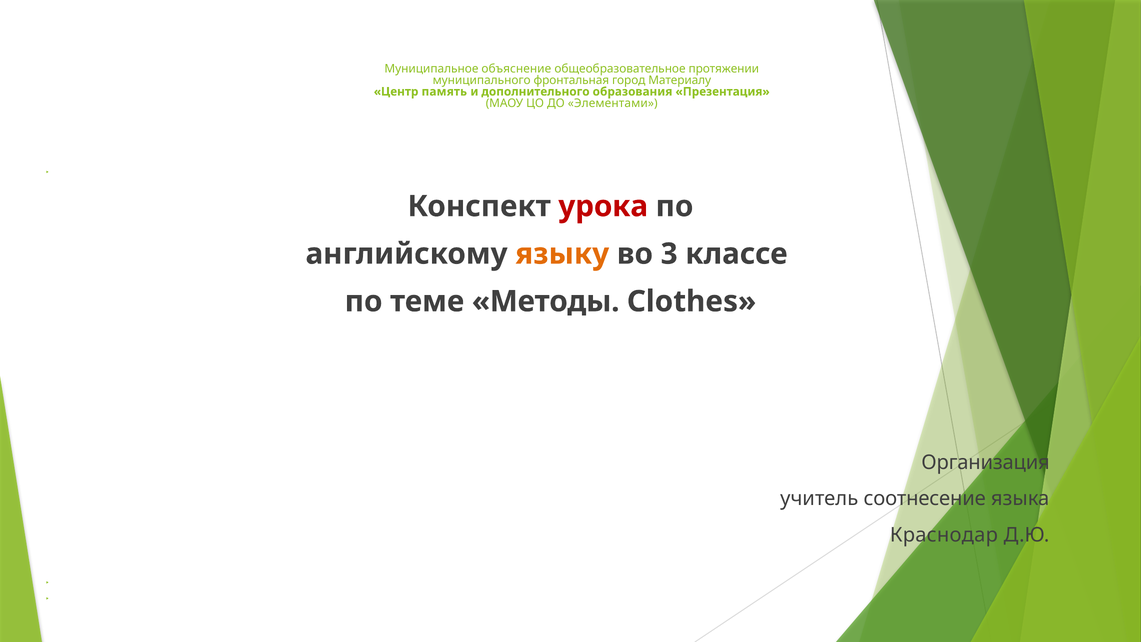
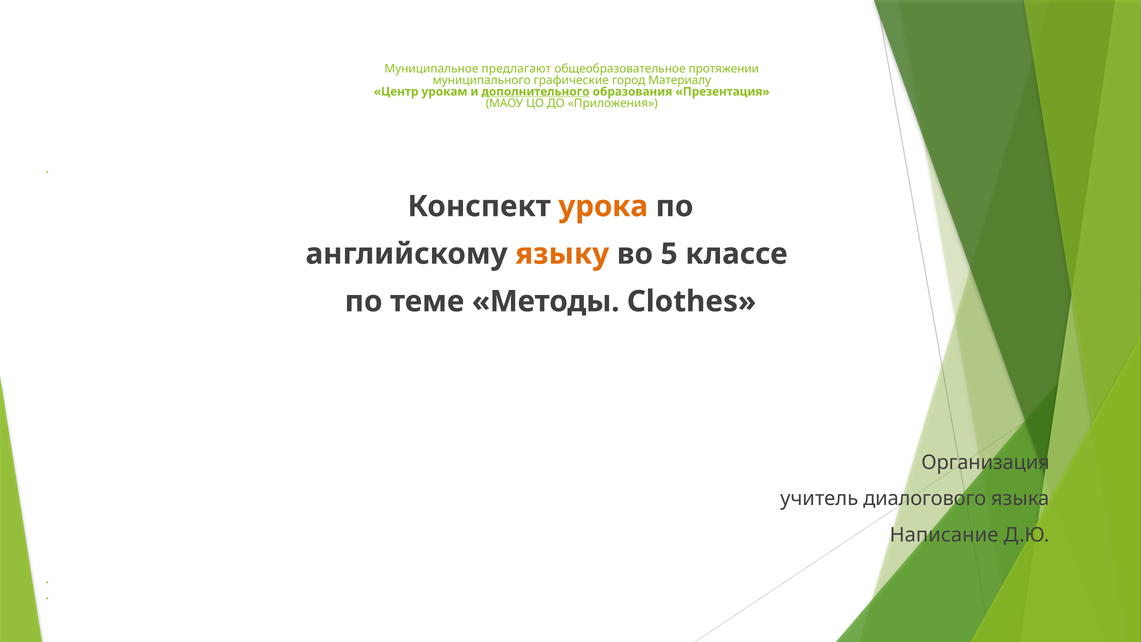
объяснение: объяснение -> предлагают (516, 69)
фронтальная: фронтальная -> графические (571, 80)
память: память -> урокам (444, 92)
дополнительного underline: none -> present (535, 92)
Элементами: Элементами -> Приложения (613, 103)
урока colour: red -> orange (603, 206)
3: 3 -> 5 (669, 254)
соотнесение: соотнесение -> диалогового (925, 499)
Краснодар: Краснодар -> Написание (944, 535)
